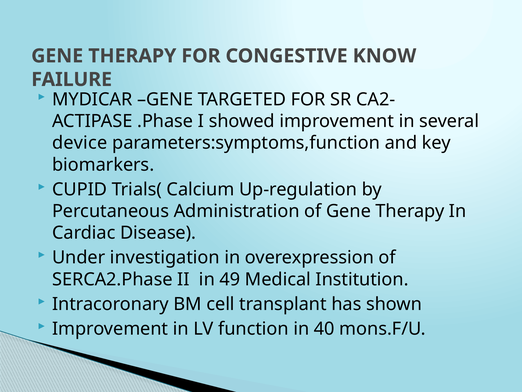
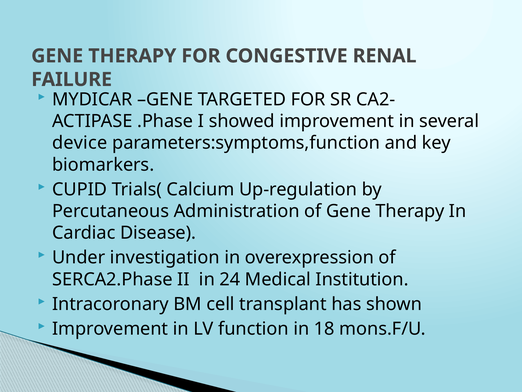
KNOW: KNOW -> RENAL (385, 56)
49: 49 -> 24 (230, 279)
40: 40 -> 18 (324, 328)
